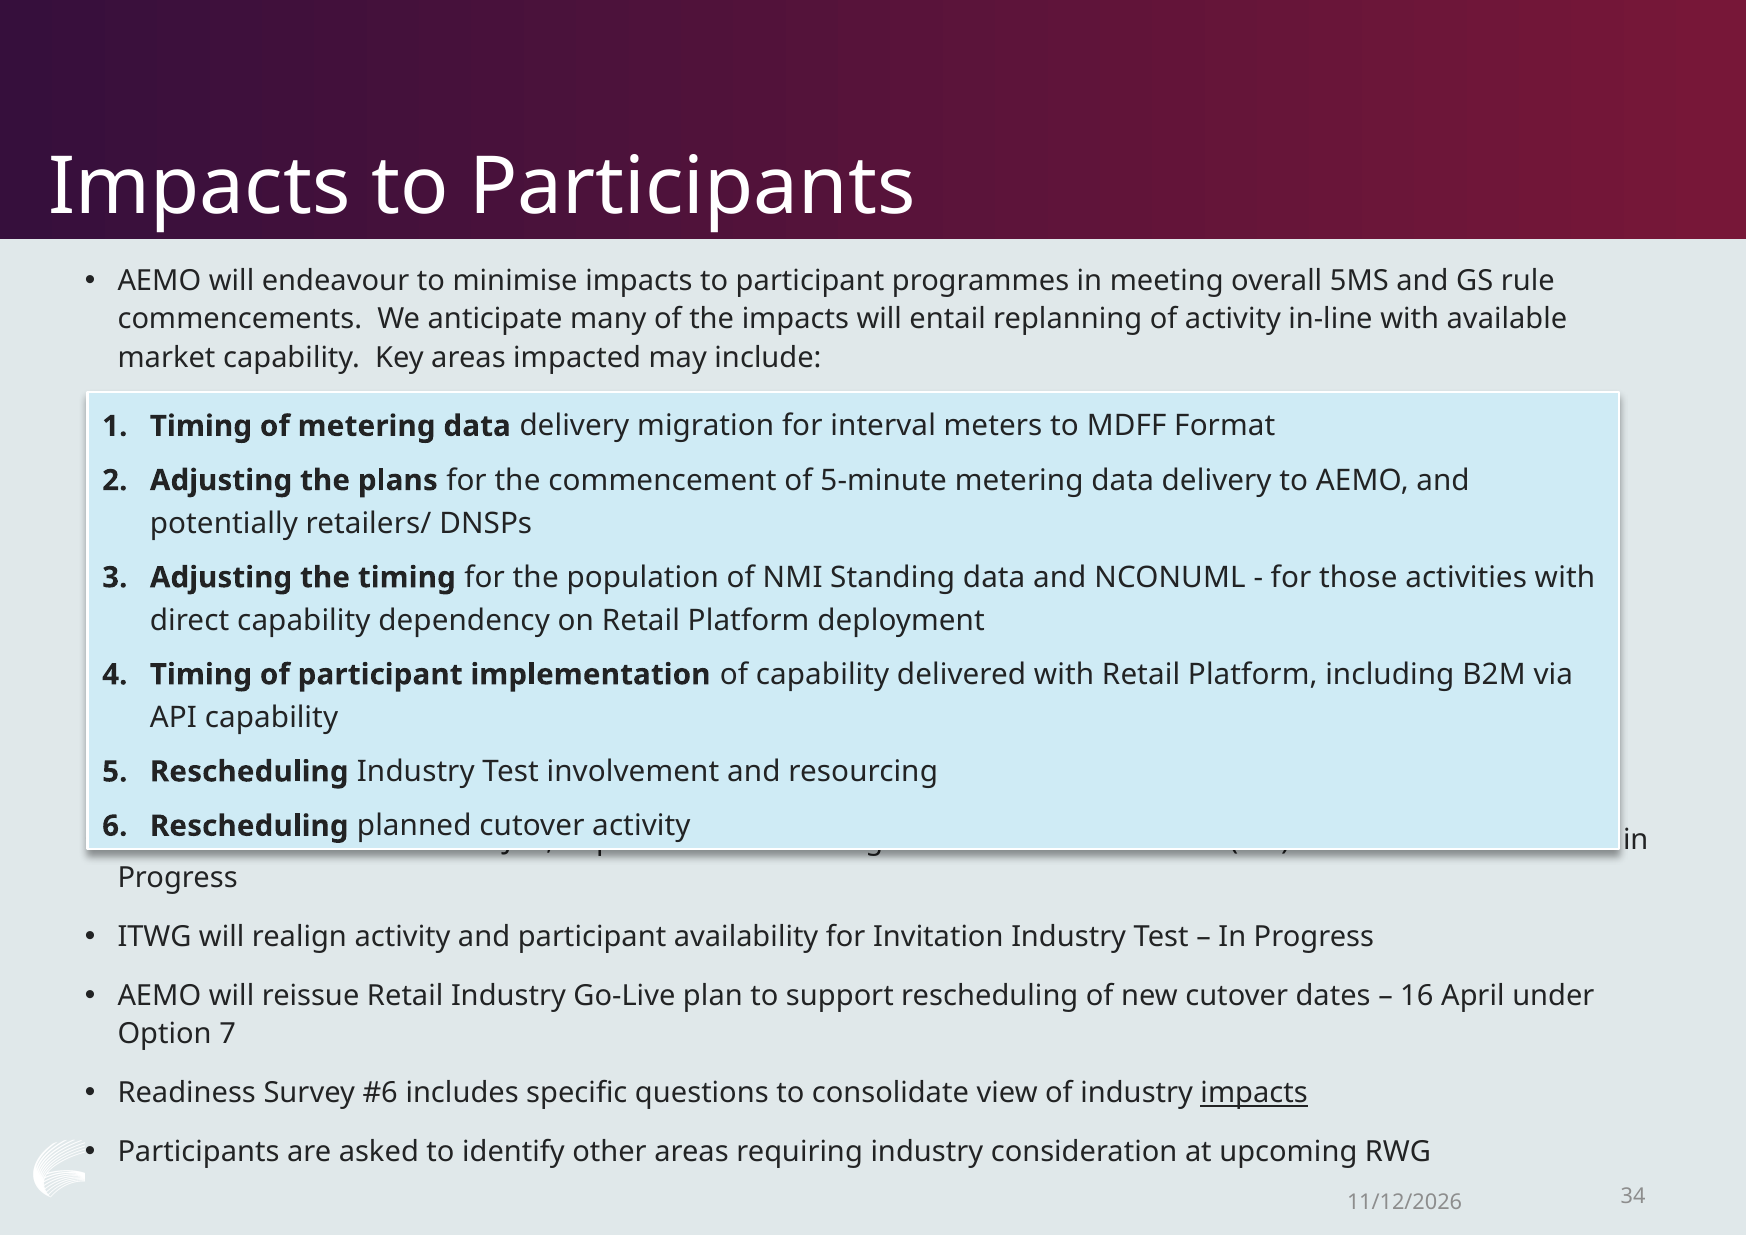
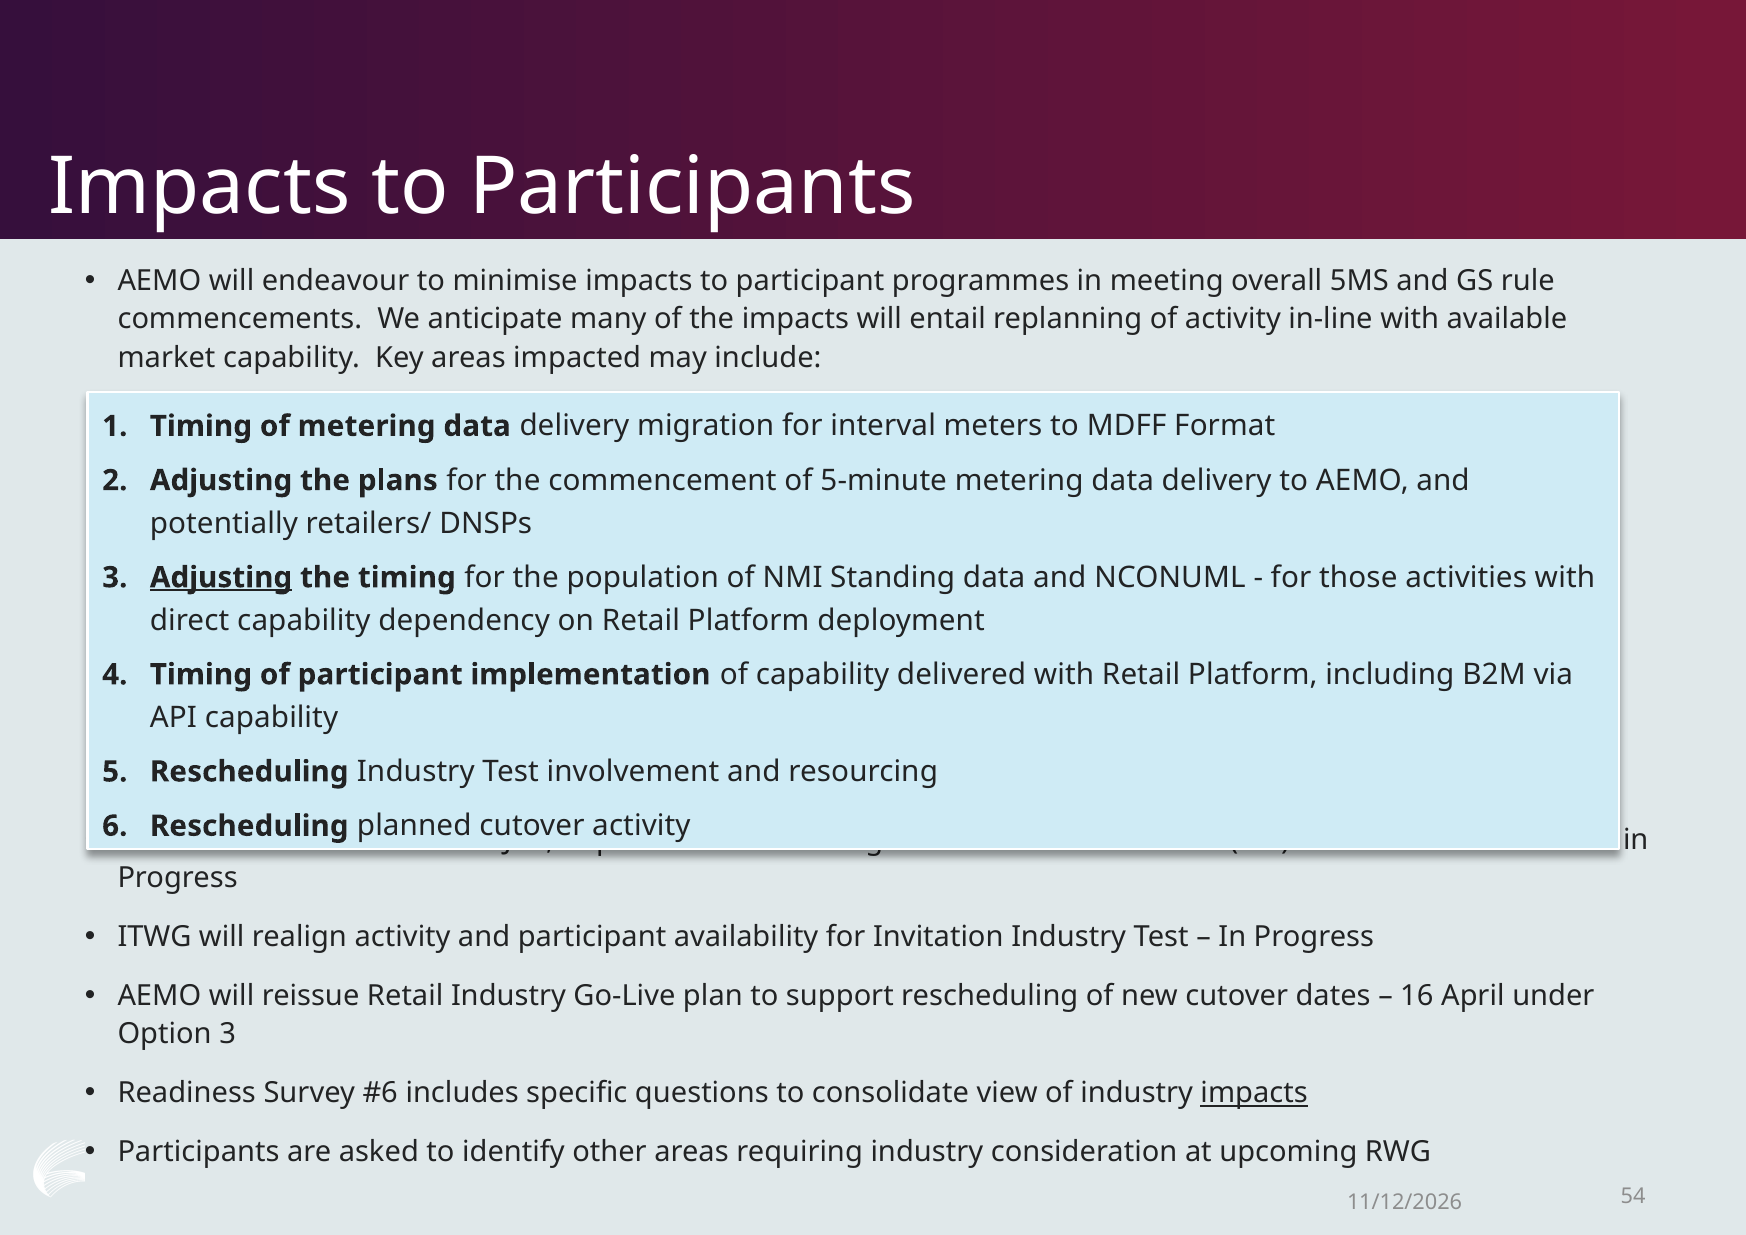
Adjusting underline: none -> present (221, 577)
Option 7: 7 -> 3 (228, 1034)
34: 34 -> 54 (1633, 1196)
